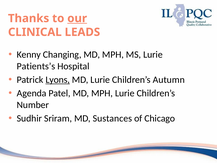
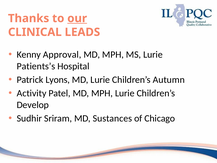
Changing: Changing -> Approval (62, 55)
Lyons underline: present -> none (58, 80)
Agenda: Agenda -> Activity (32, 93)
Number: Number -> Develop (33, 105)
